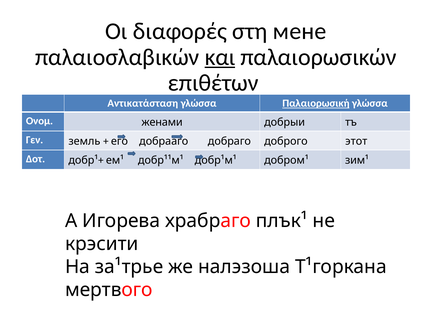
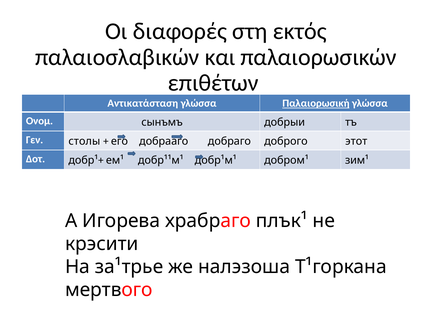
мене: мене -> εκτός (300, 31)
και underline: present -> none (220, 57)
женами: женами -> сынъмъ (162, 122)
земль: земль -> столы (84, 141)
